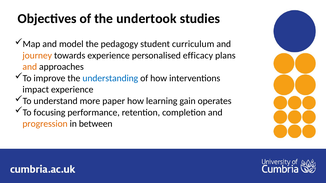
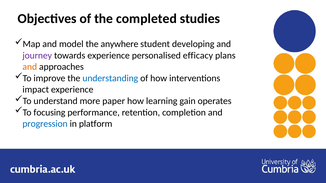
undertook: undertook -> completed (147, 19)
pedagogy: pedagogy -> anywhere (119, 44)
curriculum: curriculum -> developing (193, 44)
journey colour: orange -> purple (37, 56)
progression colour: orange -> blue (45, 124)
between: between -> platform (96, 124)
